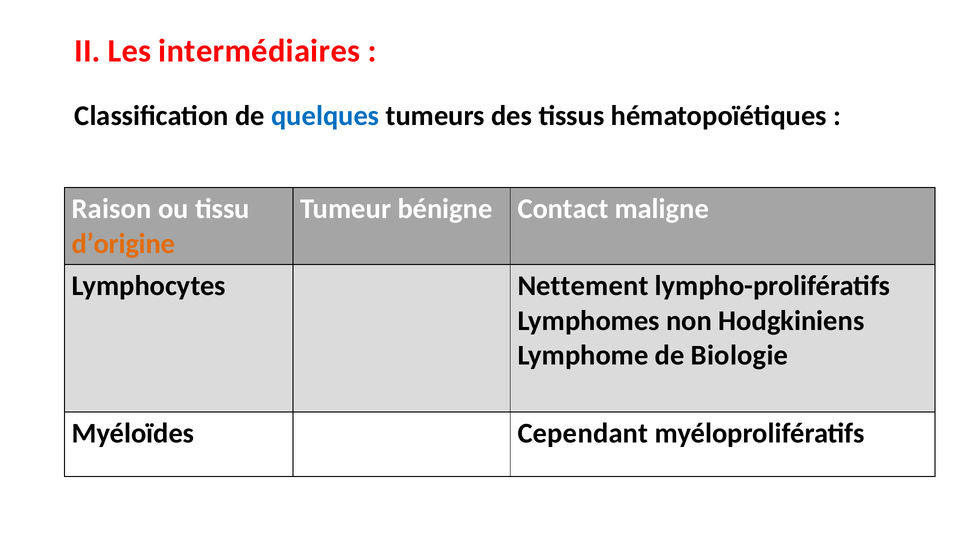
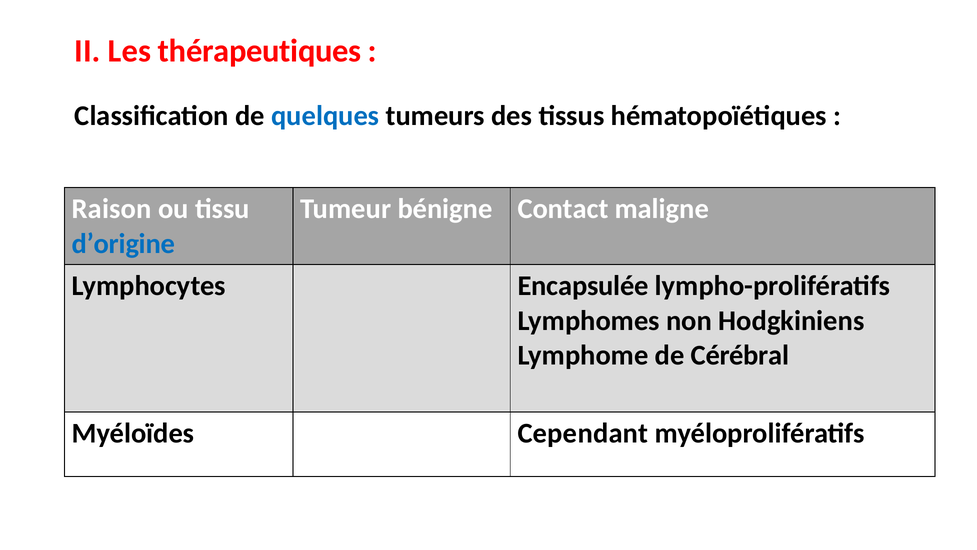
intermédiaires: intermédiaires -> thérapeutiques (260, 51)
d’origine colour: orange -> blue (123, 243)
Nettement: Nettement -> Encapsulée (583, 286)
Biologie: Biologie -> Cérébral (740, 355)
